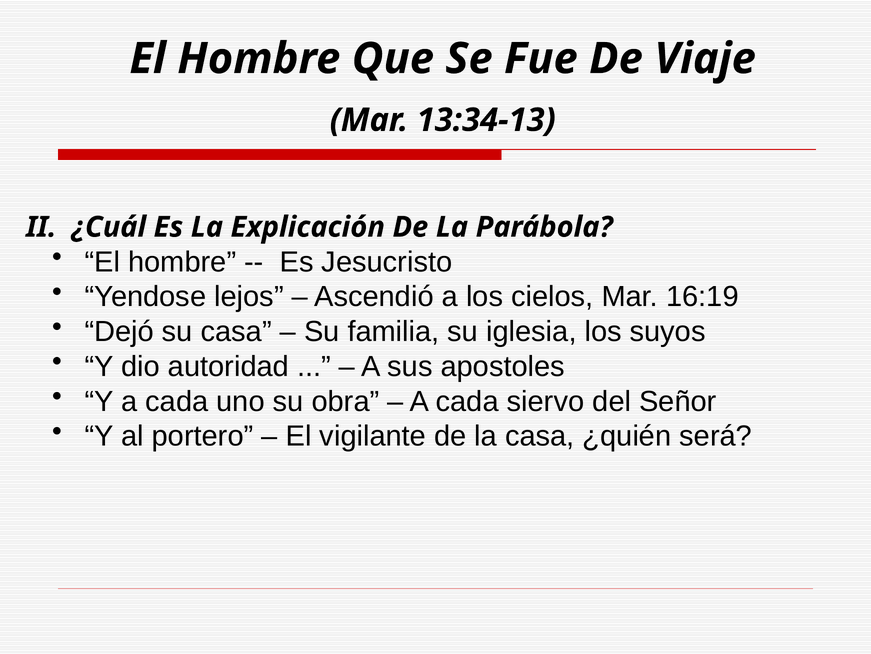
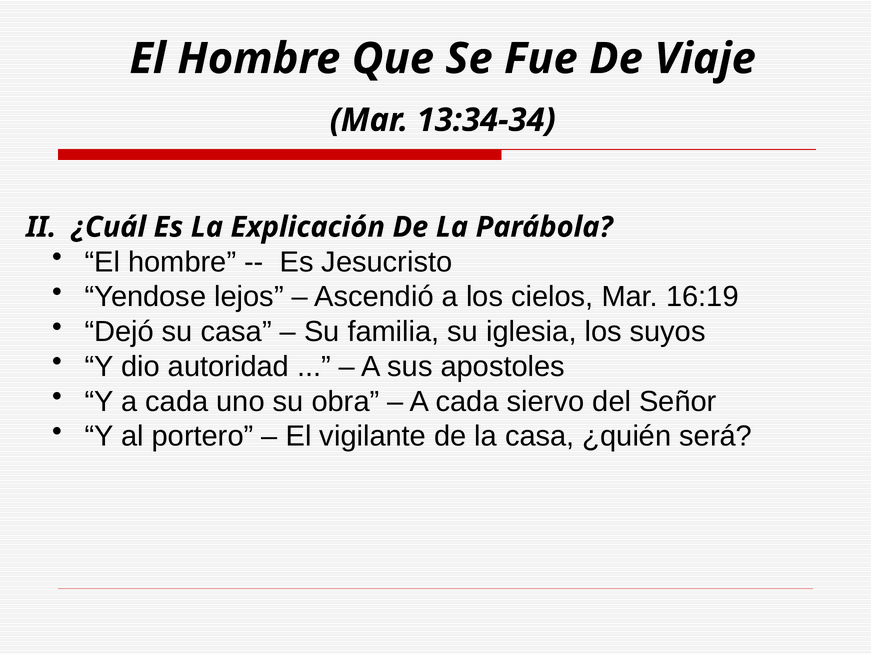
13:34-13: 13:34-13 -> 13:34-34 (486, 120)
